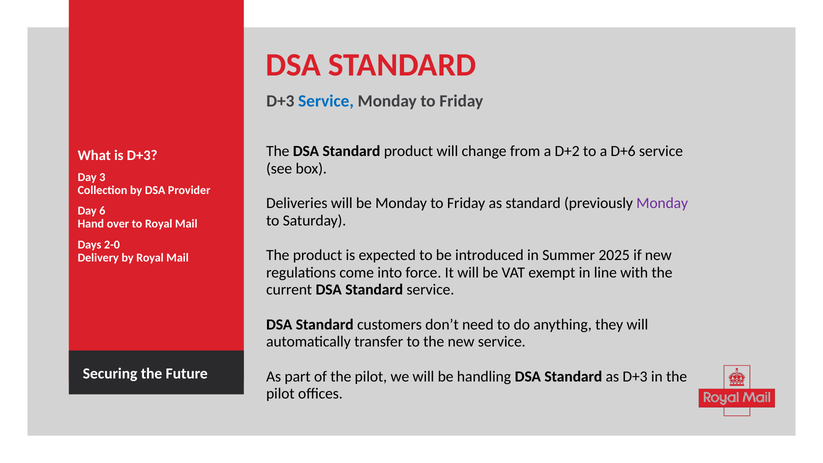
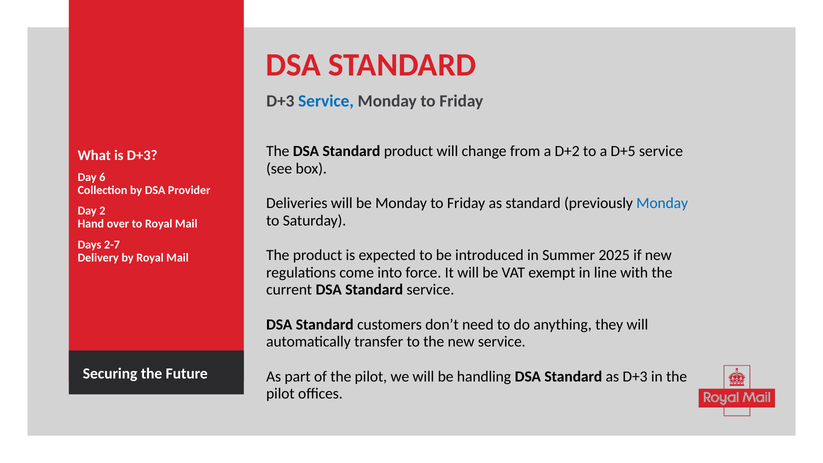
D+6: D+6 -> D+5 (623, 151)
3: 3 -> 6 (102, 177)
Monday colour: purple -> blue (662, 203)
6: 6 -> 2 (102, 211)
2-0: 2-0 -> 2-7 (112, 245)
